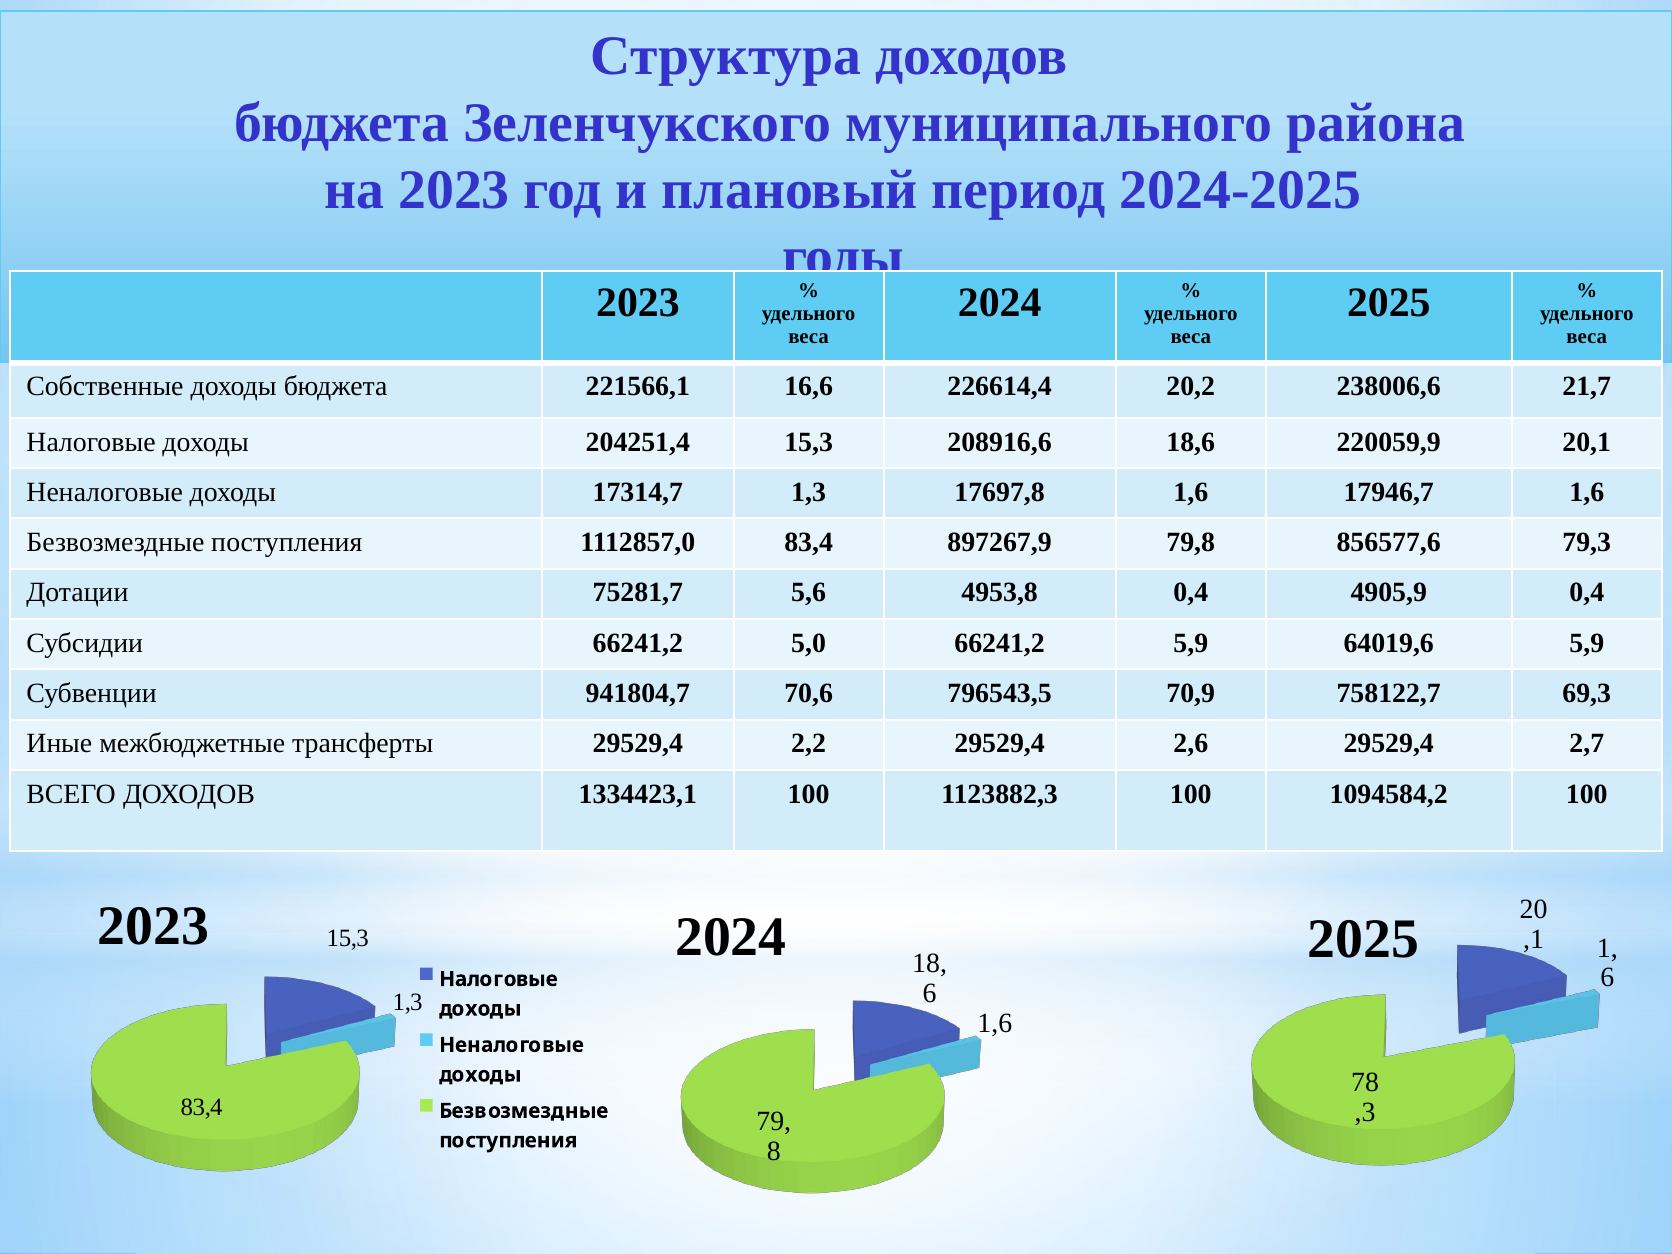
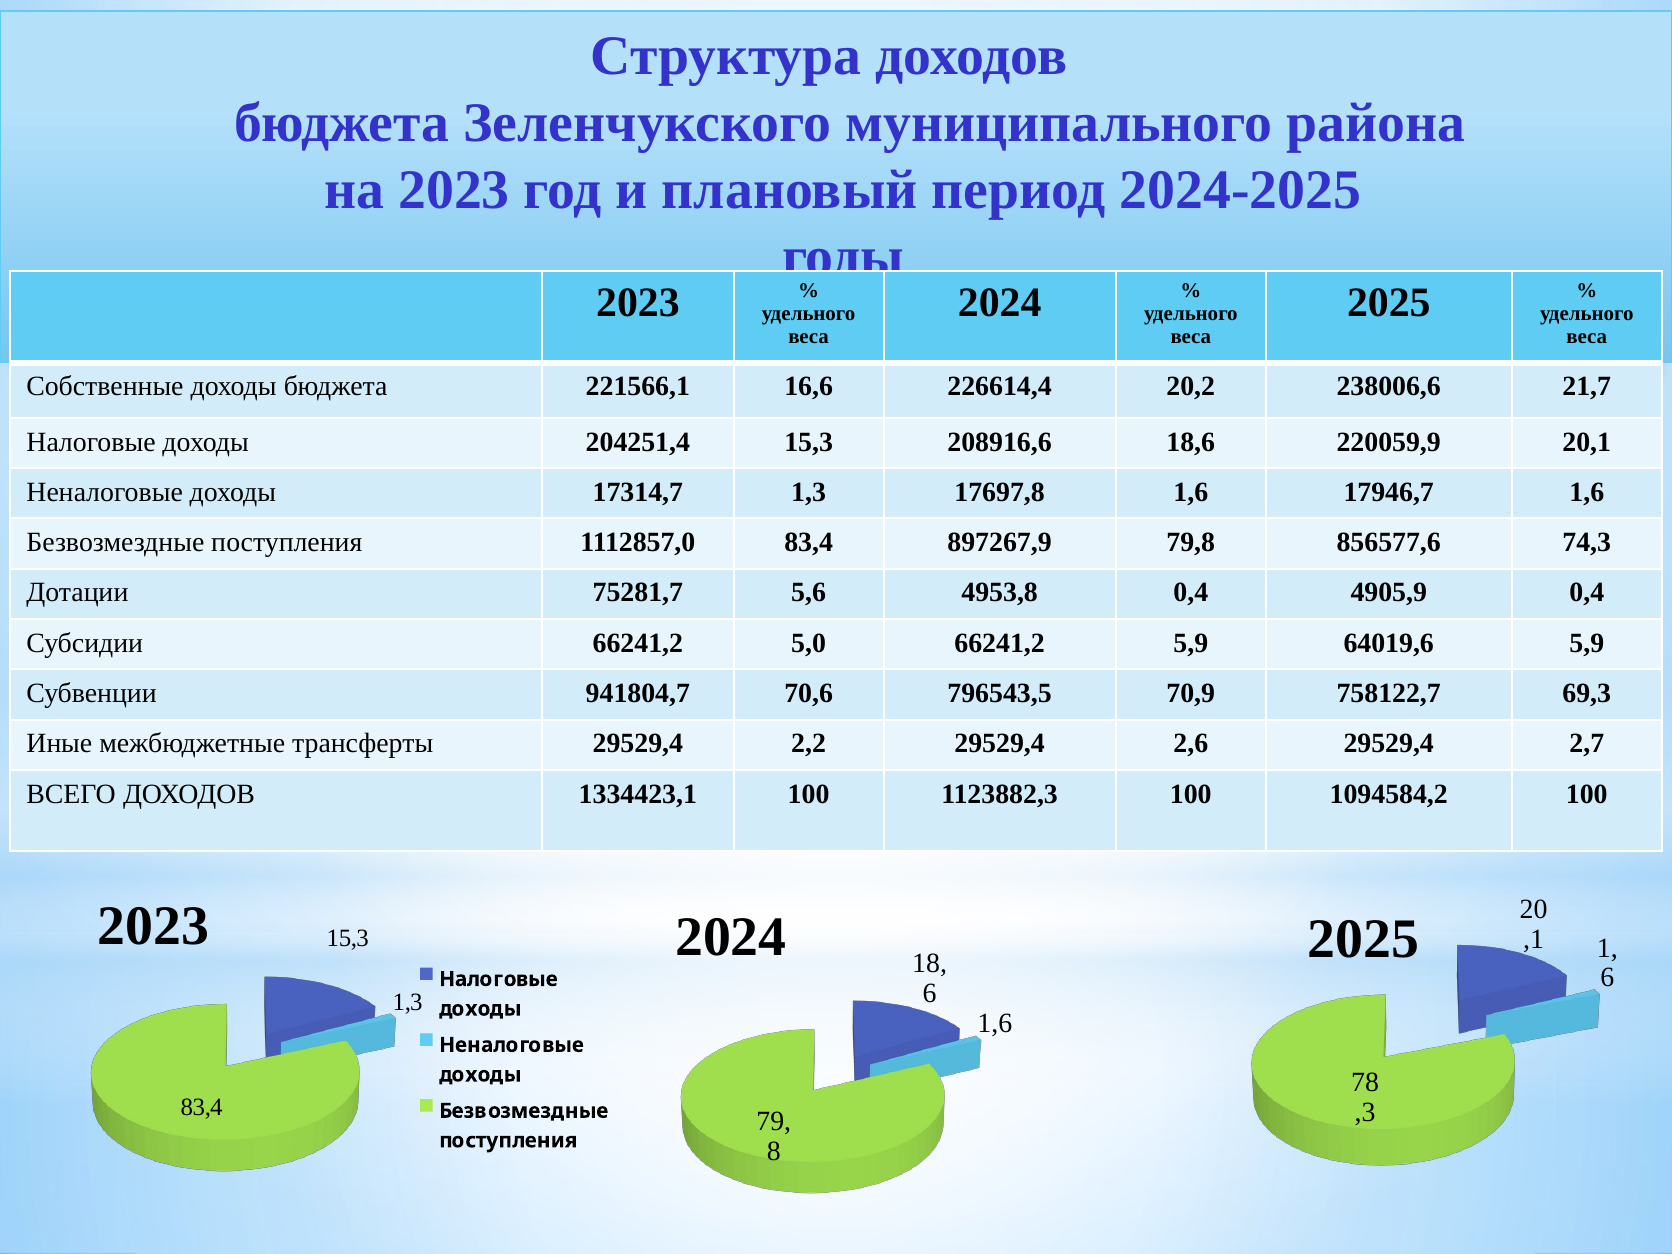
79,3: 79,3 -> 74,3 (1587, 542)
